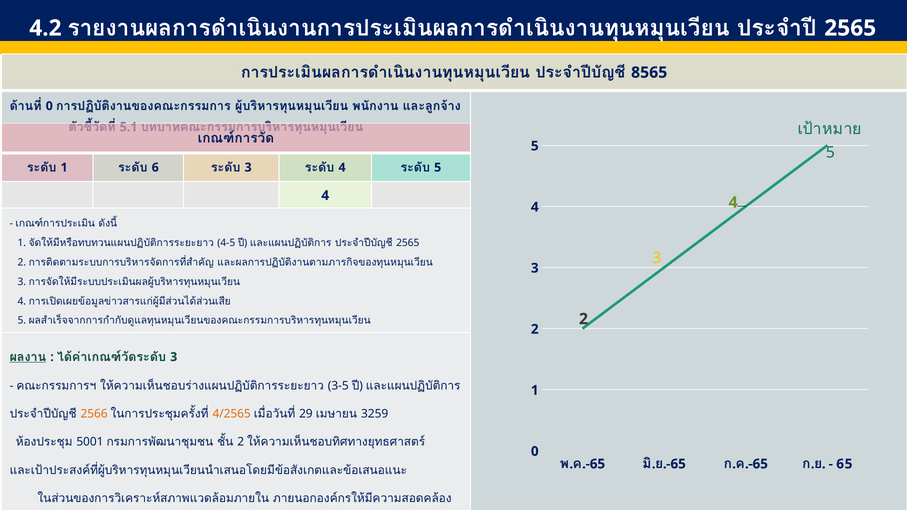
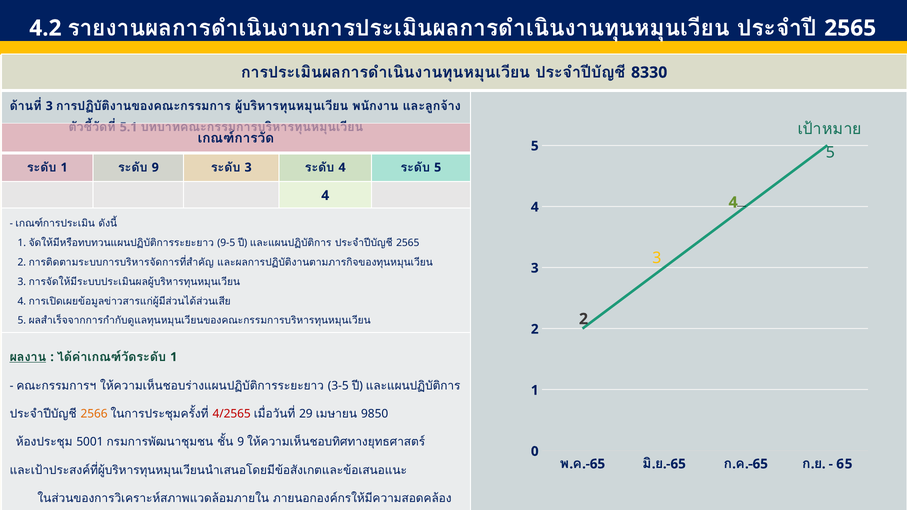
8565: 8565 -> 8330 (649, 73)
0: 0 -> 3 (49, 106)
6: 6 -> 9 (155, 168)
4-5: 4-5 -> 9-5 (226, 243)
3: 3 -> 1 (174, 357)
4/2565 colour: orange -> red (232, 414)
3259: 3259 -> 9850 (375, 414)
2: 2 -> 9 (241, 442)
